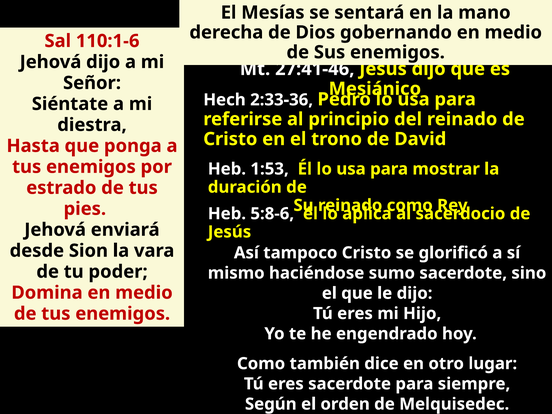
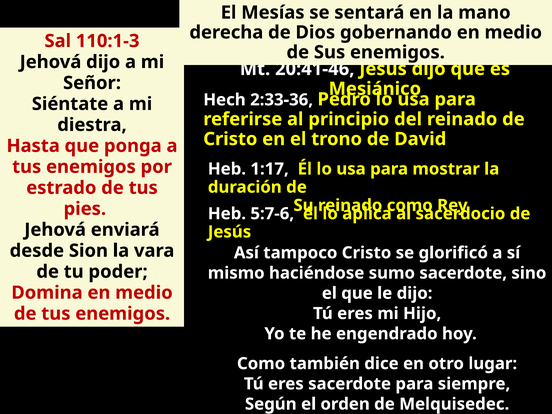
110:1-6: 110:1-6 -> 110:1-3 (108, 41)
27:41-46: 27:41-46 -> 20:41-46 (315, 69)
1:53: 1:53 -> 1:17 (270, 169)
5:8-6: 5:8-6 -> 5:7-6 (272, 214)
